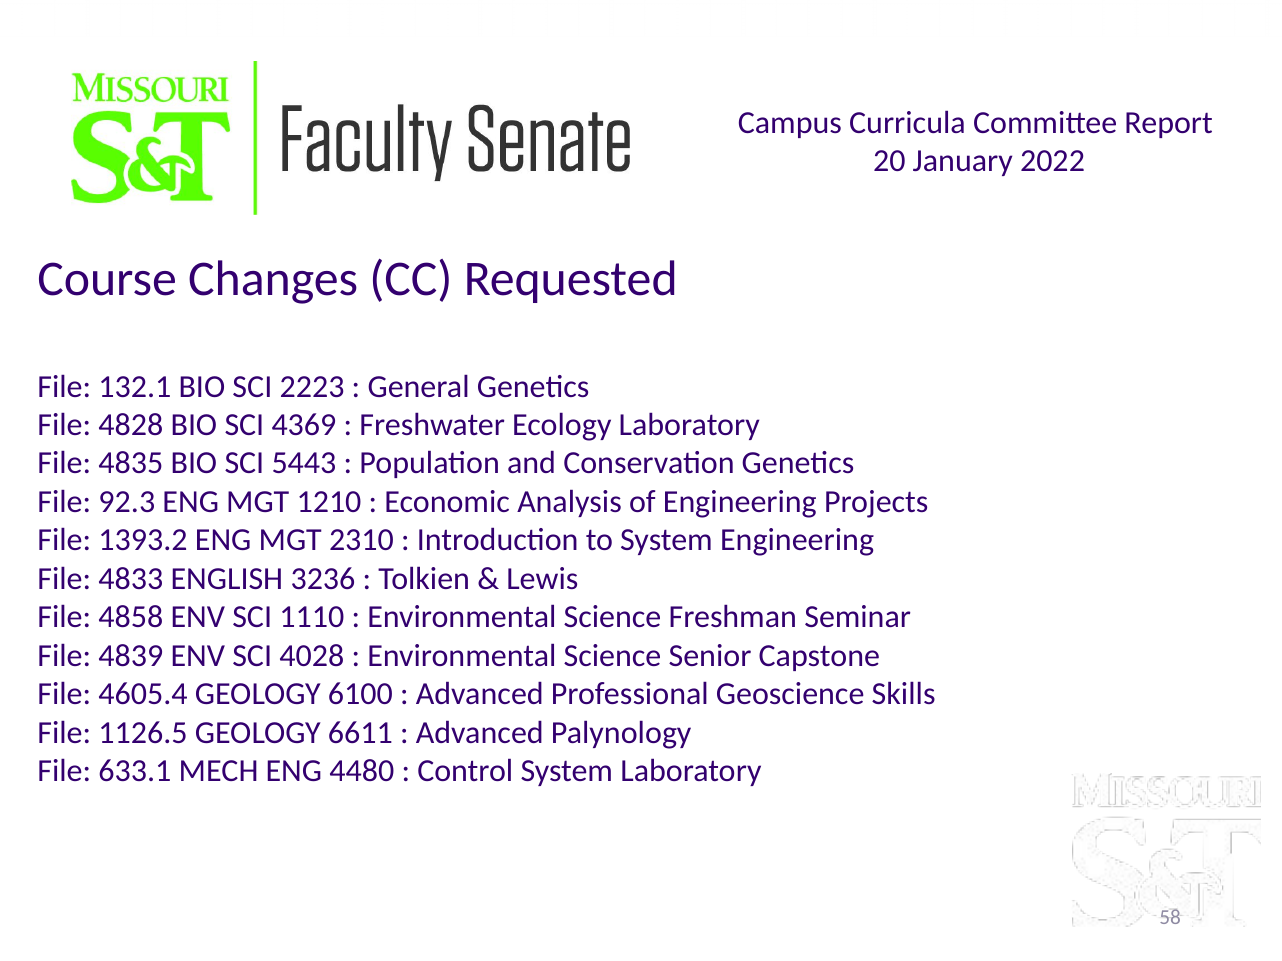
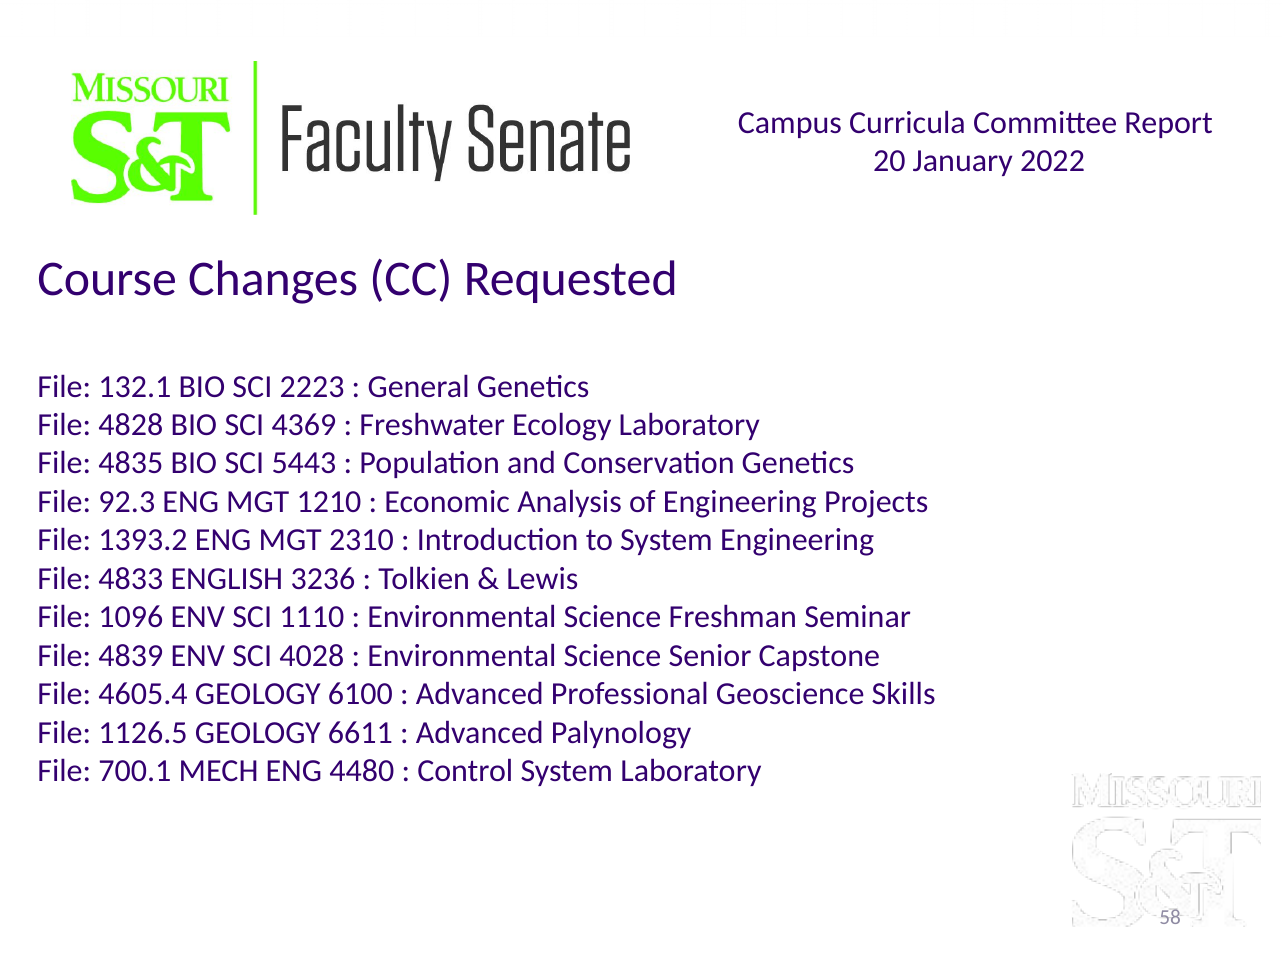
4858: 4858 -> 1096 (131, 618)
633.1: 633.1 -> 700.1 (135, 771)
